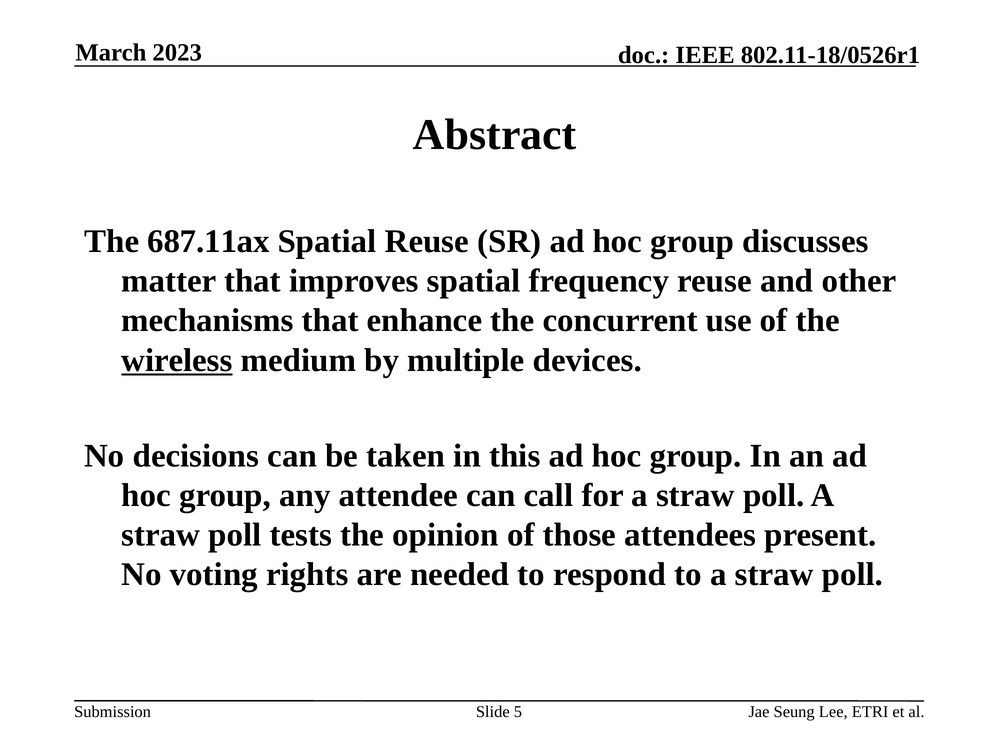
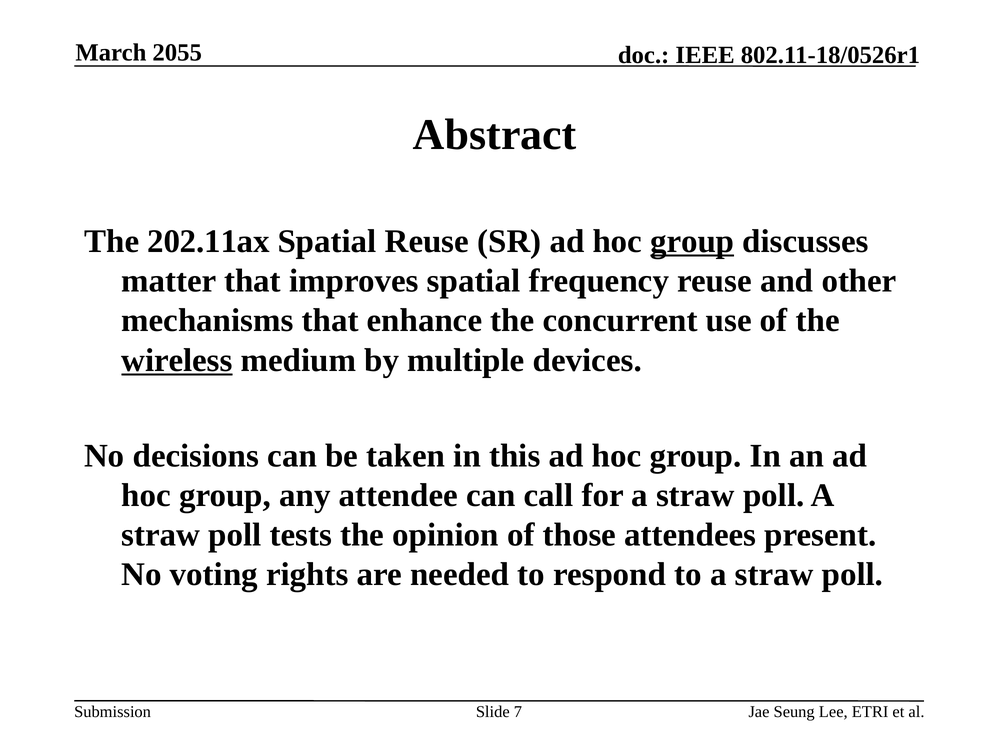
2023: 2023 -> 2055 (177, 52)
687.11ax: 687.11ax -> 202.11ax (208, 242)
group underline: none -> present (692, 242)
5: 5 -> 7 (518, 712)
